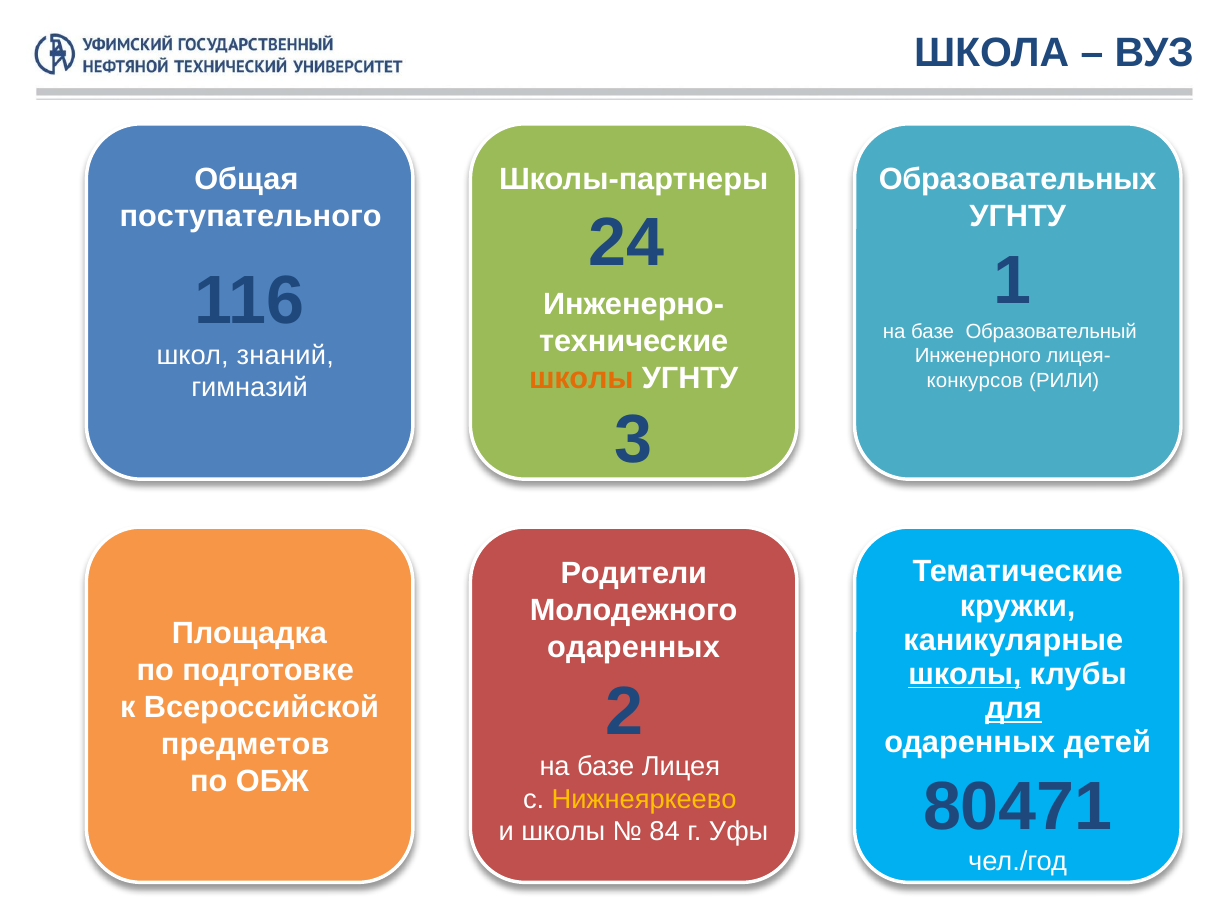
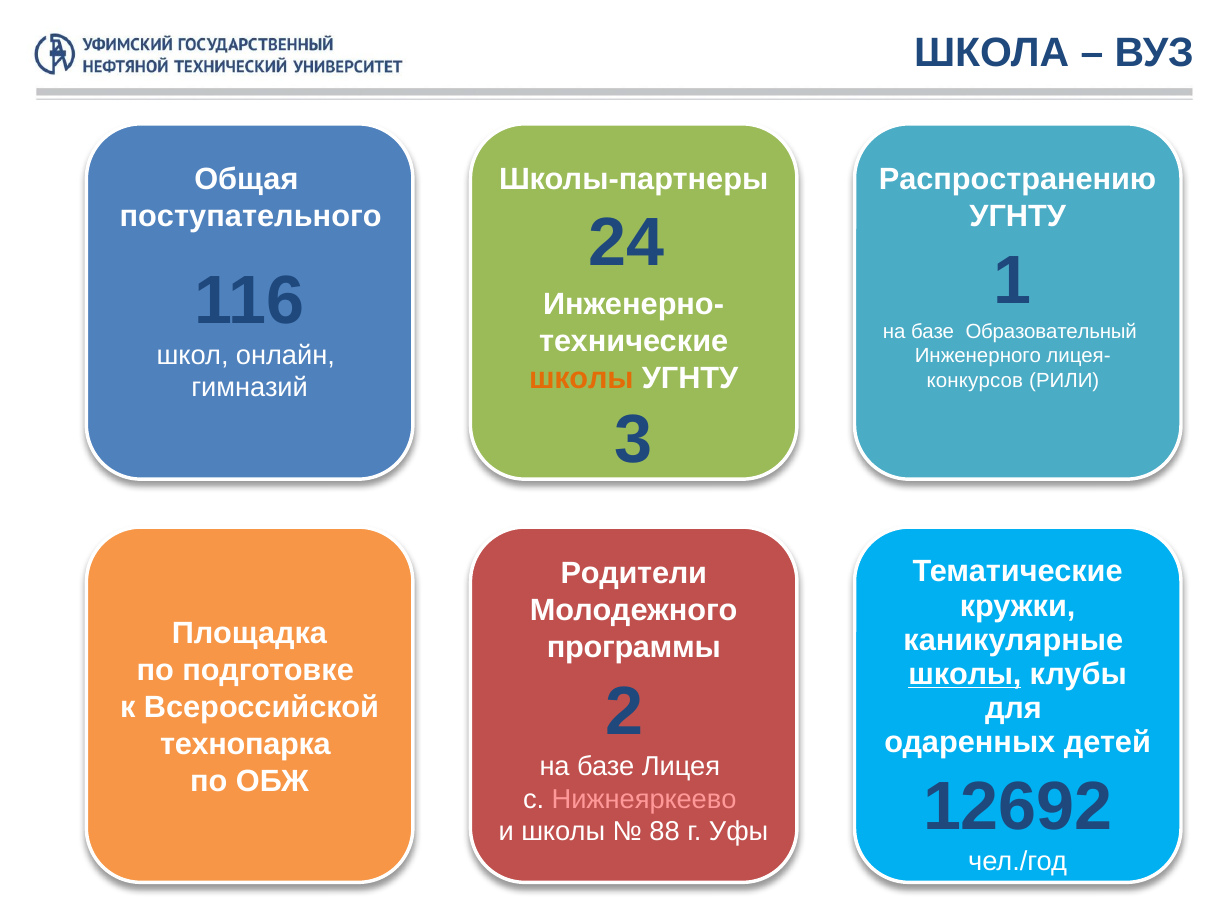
Образовательных: Образовательных -> Распространению (1018, 179)
знаний: знаний -> онлайн (285, 355)
одаренных: одаренных -> программы (634, 647)
для underline: present -> none (1013, 709)
предметов: предметов -> технопарка (245, 744)
80471: 80471 -> 12692 (1018, 807)
Нижнеяркеево colour: yellow -> pink (644, 799)
84: 84 -> 88 (665, 832)
